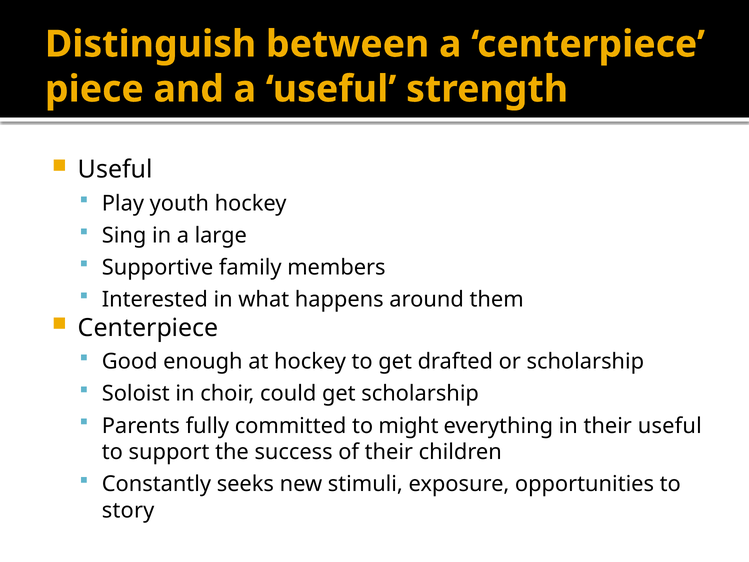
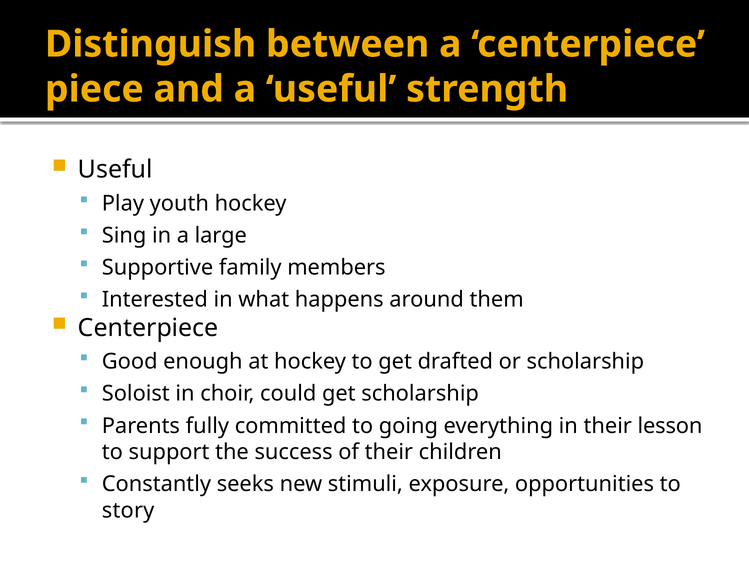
might: might -> going (408, 426)
their useful: useful -> lesson (670, 426)
